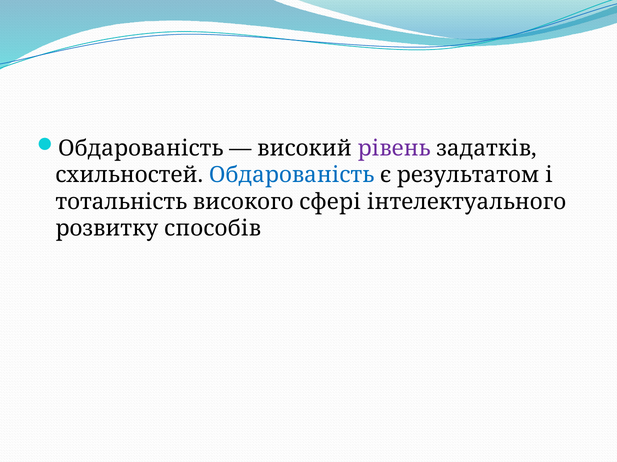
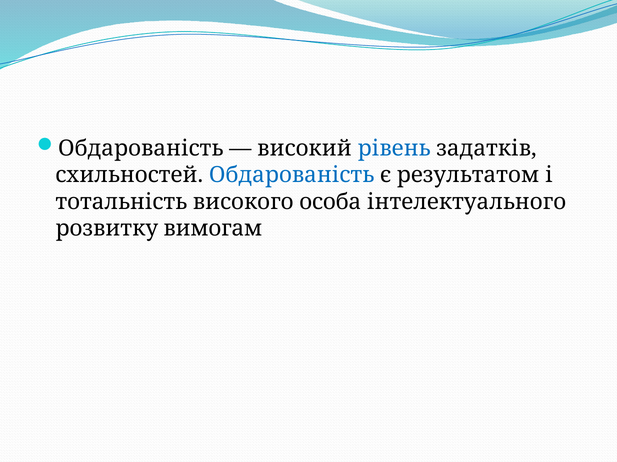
рівень colour: purple -> blue (394, 149)
сфері: сфері -> особа (330, 202)
способів: способів -> вимогам (213, 229)
